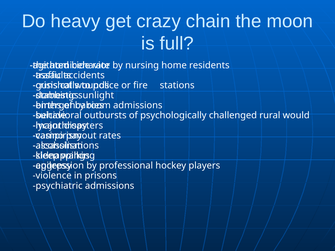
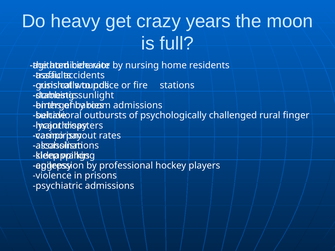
chain: chain -> years (208, 21)
would: would -> finger (296, 116)
